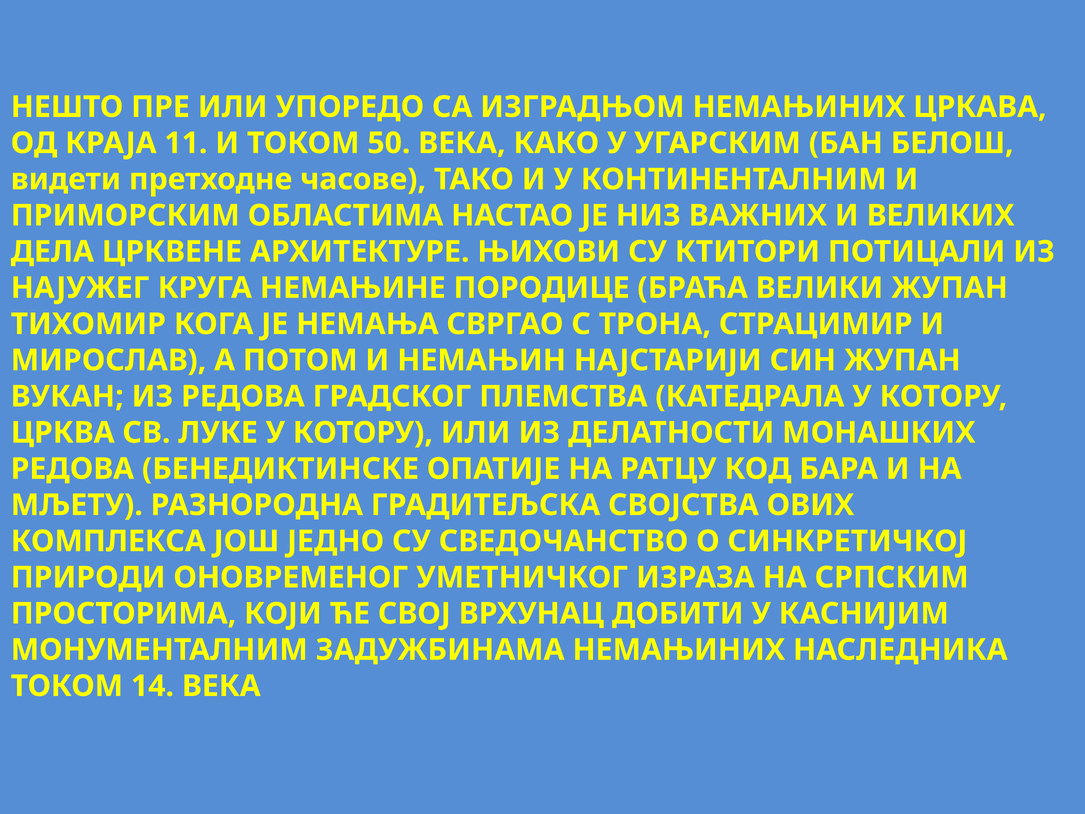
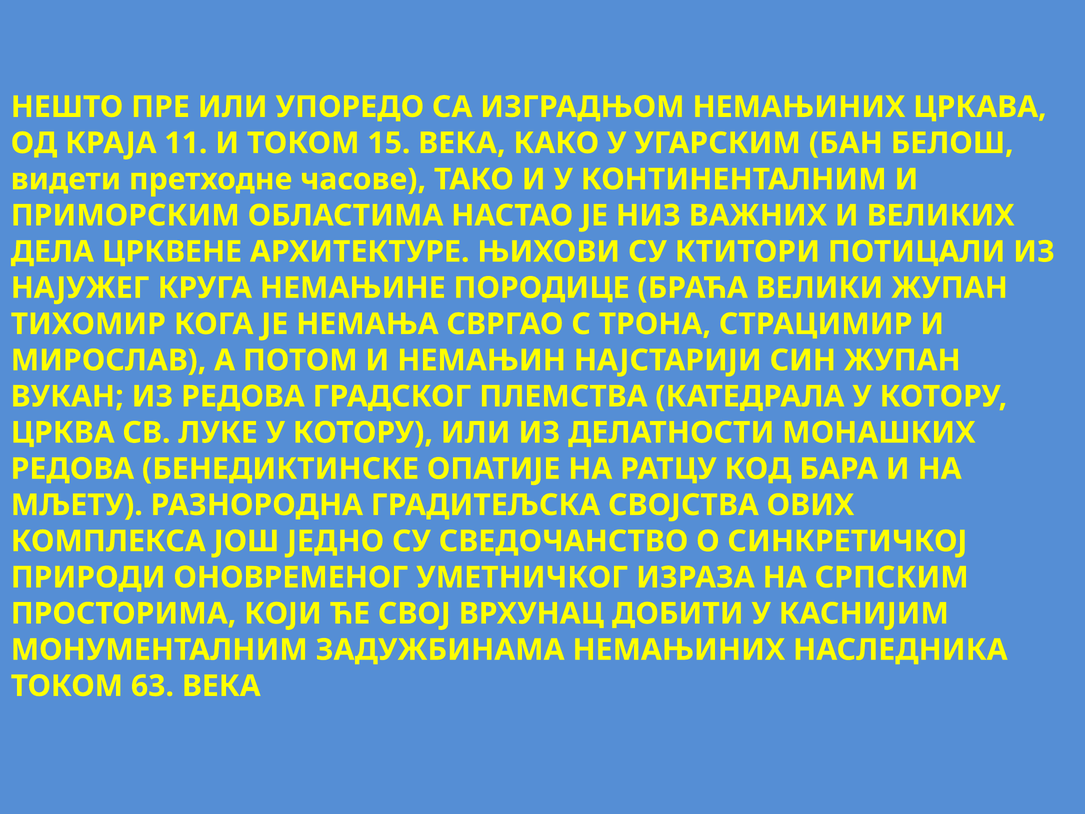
50: 50 -> 15 (389, 143)
14: 14 -> 63 (152, 686)
